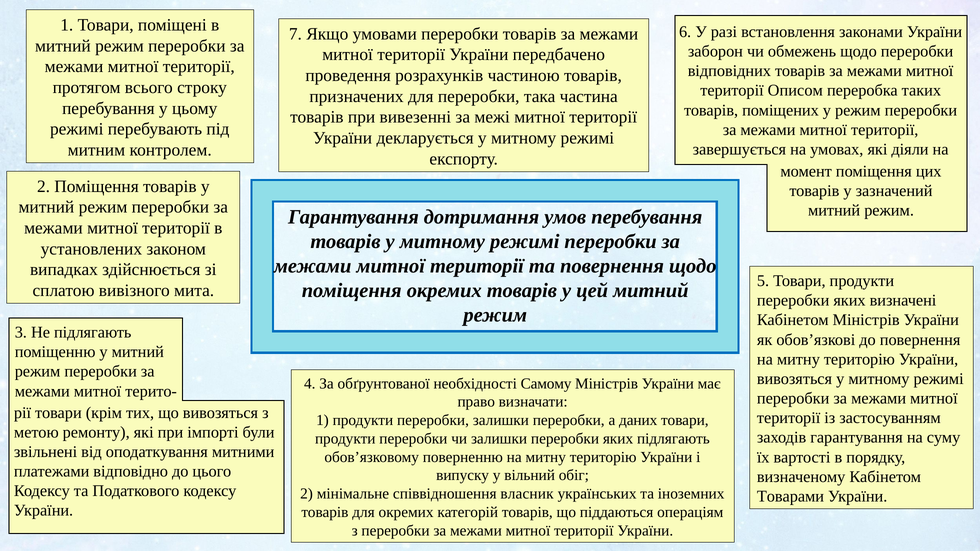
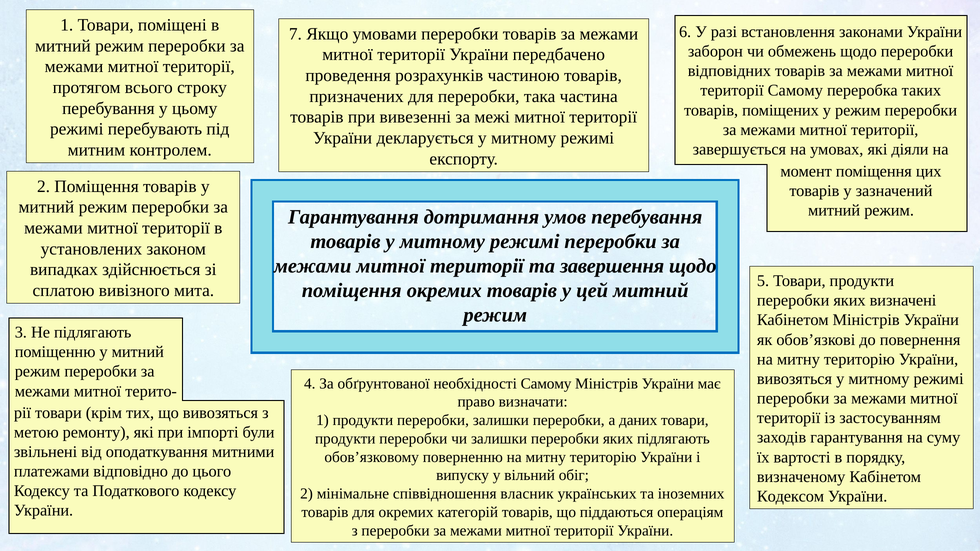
території Описом: Описом -> Самому (795, 91)
та повернення: повернення -> завершення (612, 266)
Товарами: Товарами -> Кодексом (791, 497)
